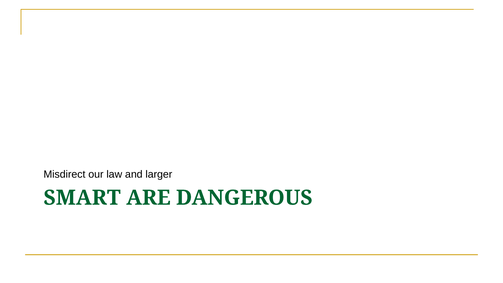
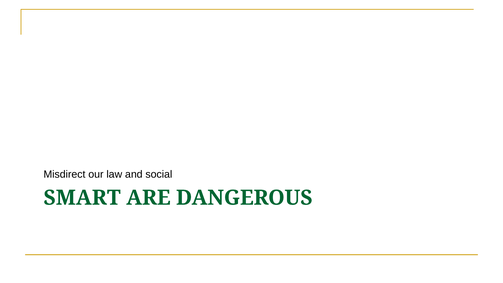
larger: larger -> social (159, 174)
